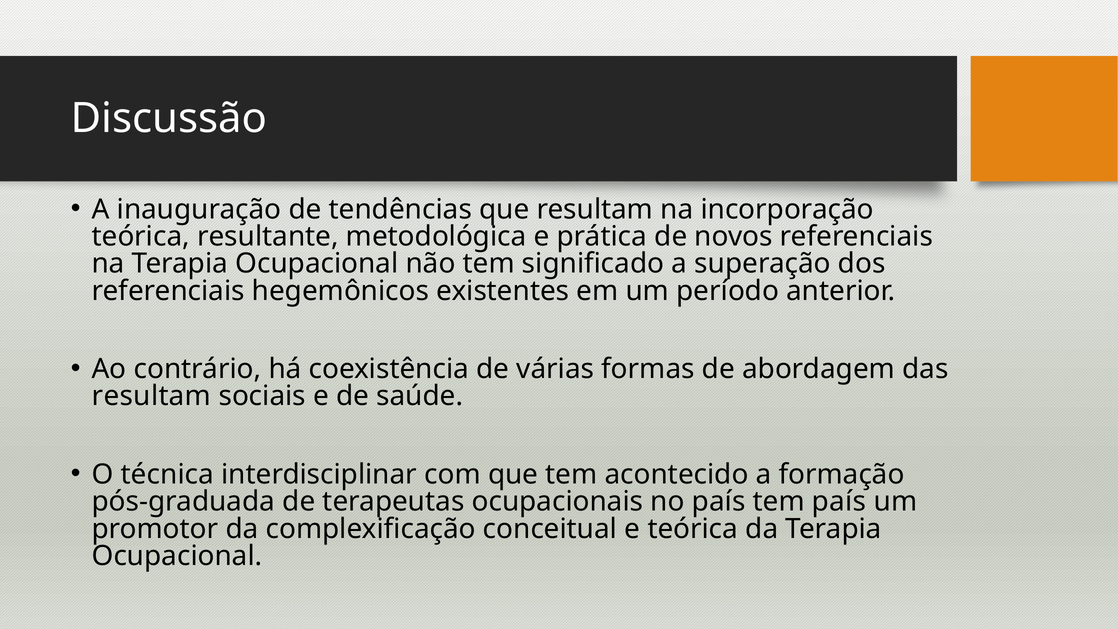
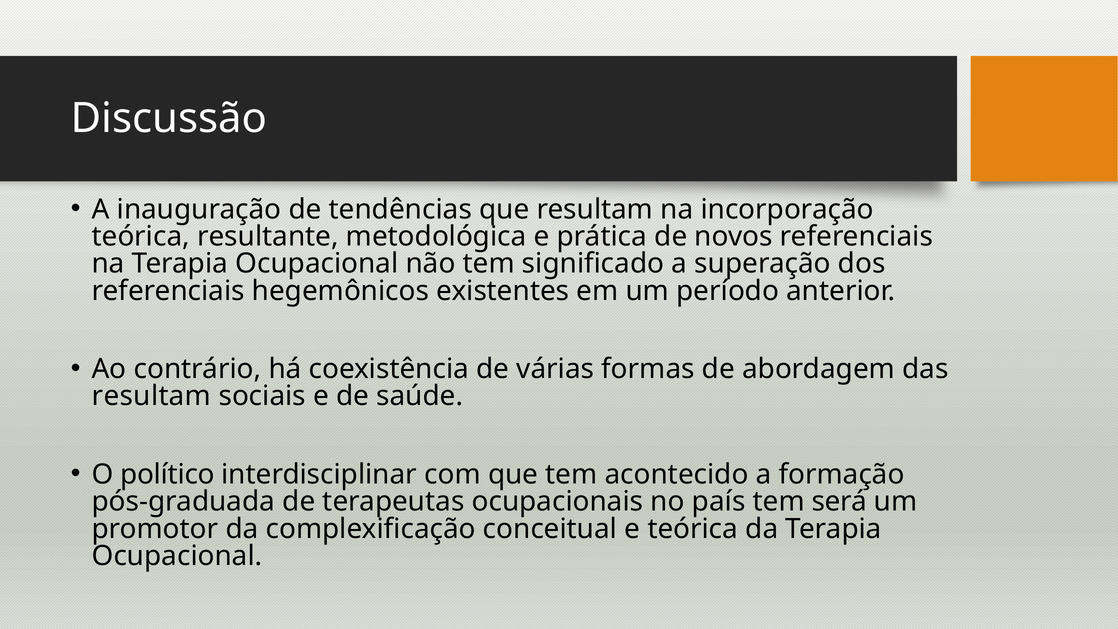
técnica: técnica -> político (168, 474)
tem país: país -> será (839, 502)
